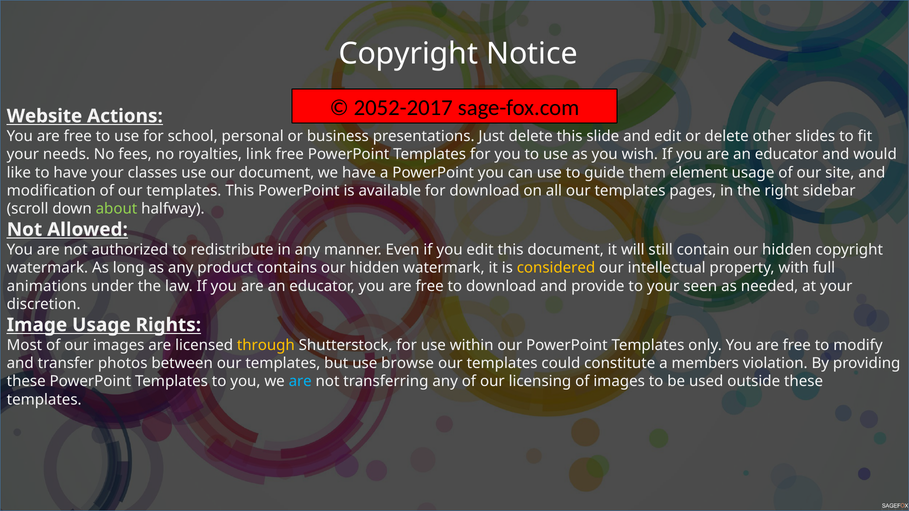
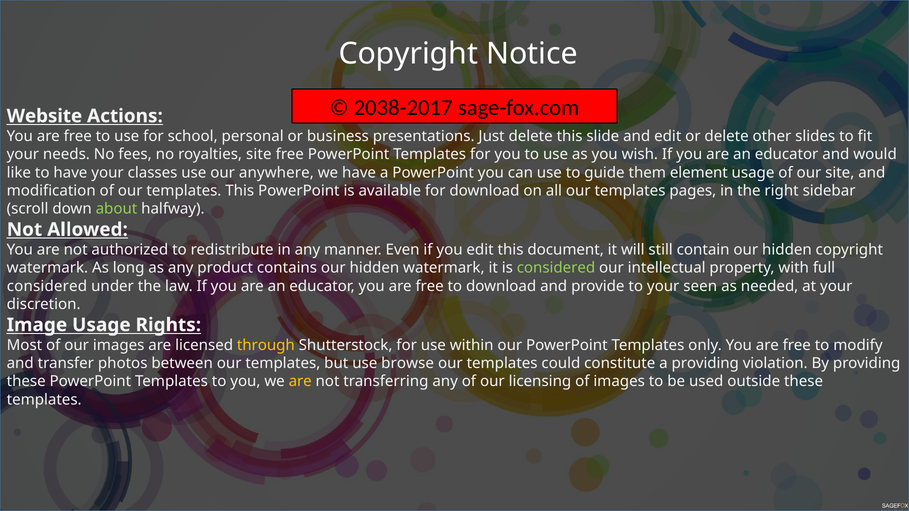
2052-2017: 2052-2017 -> 2038-2017 (403, 108)
royalties link: link -> site (259, 154)
our document: document -> anywhere (276, 173)
considered colour: yellow -> light green (556, 268)
animations: animations -> considered (47, 286)
a members: members -> providing (705, 363)
are colour: light blue -> yellow (300, 382)
